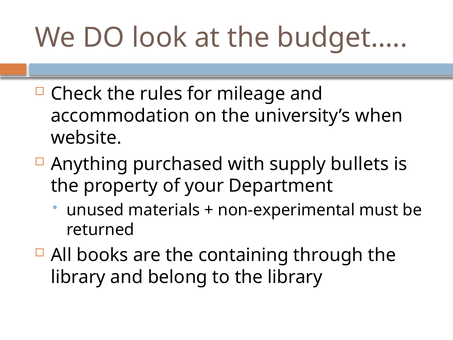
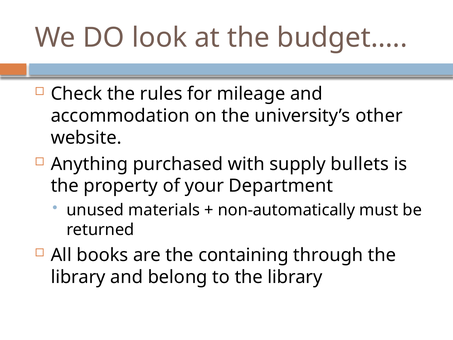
when: when -> other (379, 116)
non-experimental: non-experimental -> non-automatically (287, 210)
